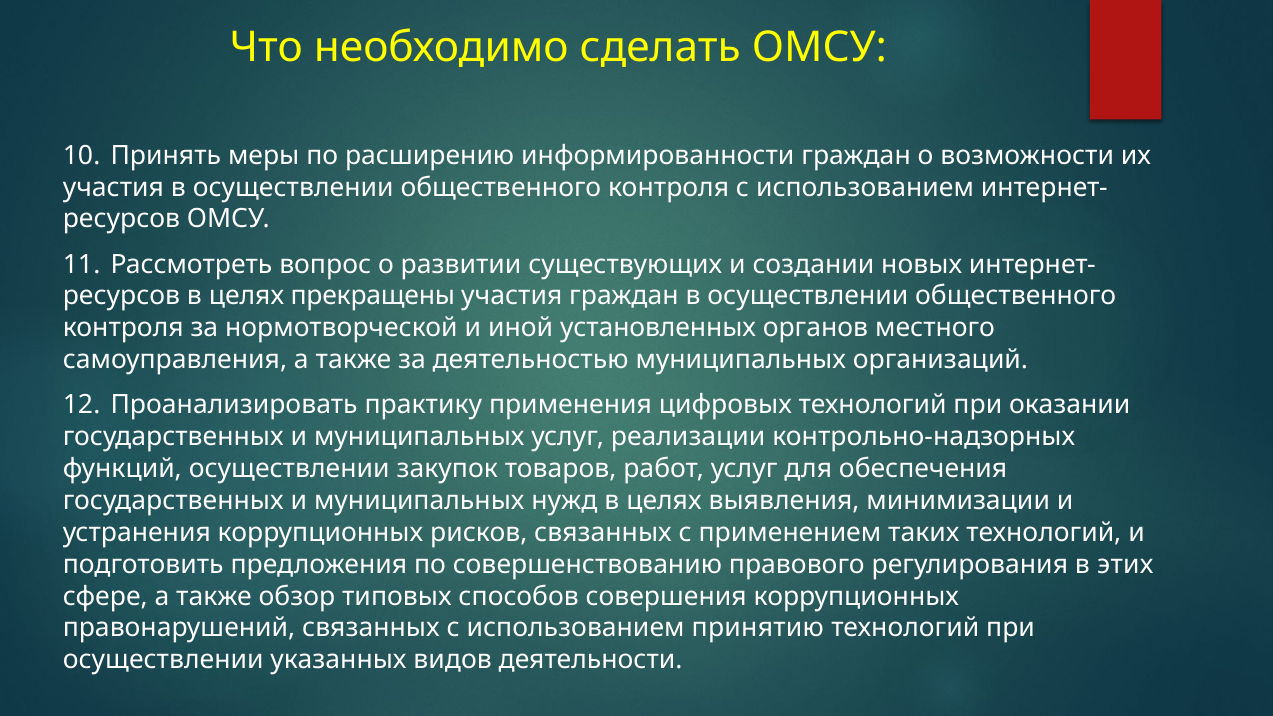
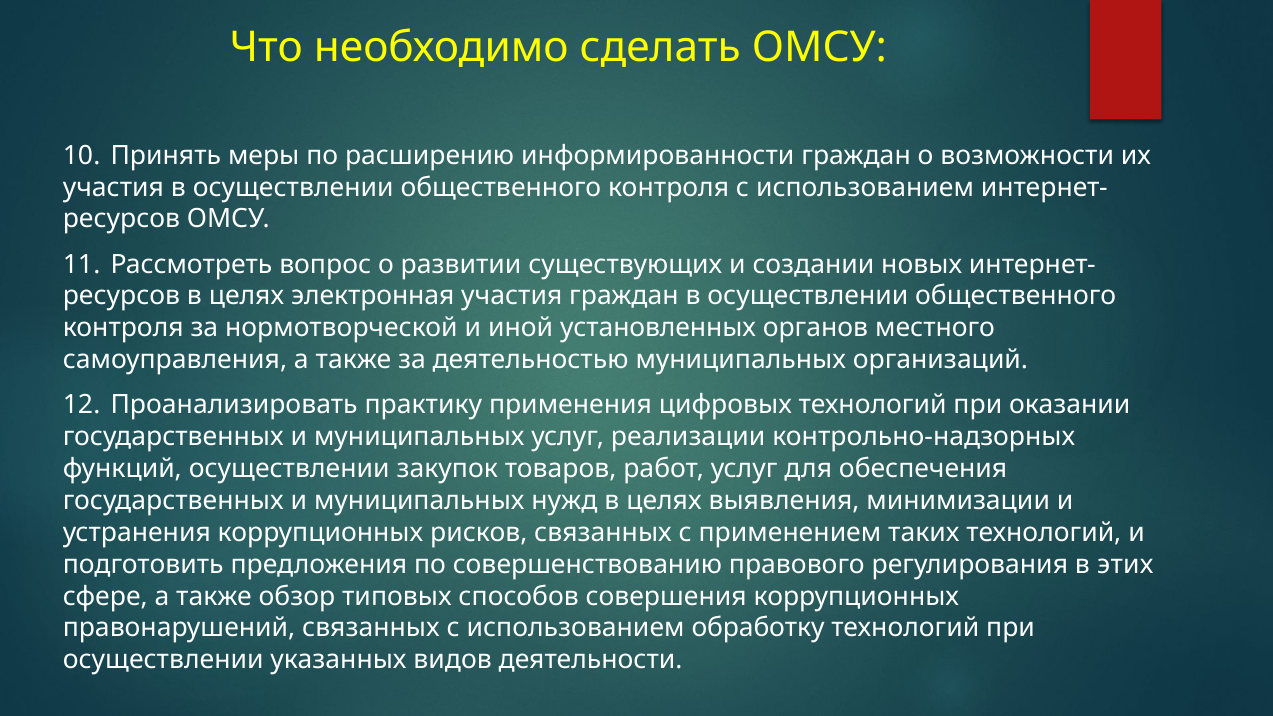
прекращены: прекращены -> электронная (373, 296)
принятию: принятию -> обработку (758, 628)
